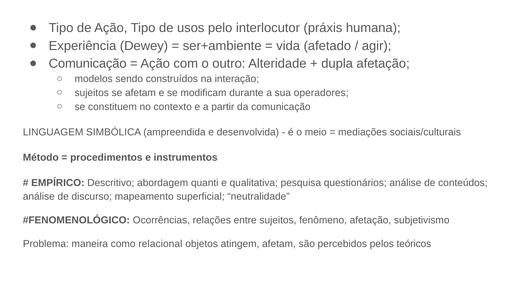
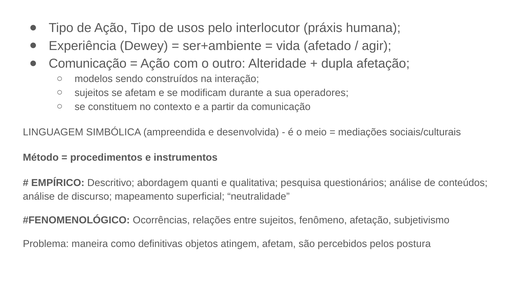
relacional: relacional -> definitivas (160, 244)
teóricos: teóricos -> postura (414, 244)
